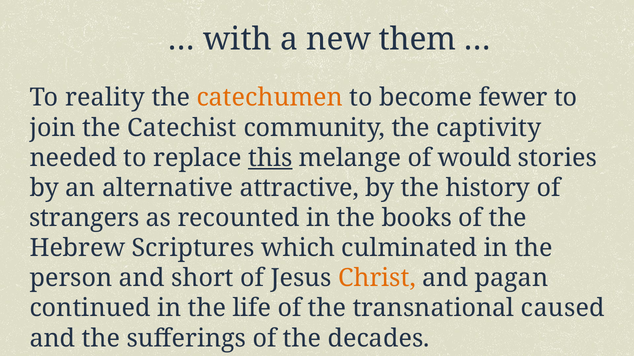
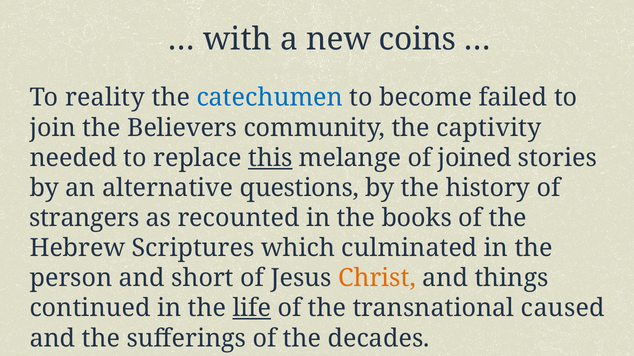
them: them -> coins (418, 39)
catechumen colour: orange -> blue (270, 98)
fewer: fewer -> failed (513, 98)
Catechist: Catechist -> Believers (182, 128)
would: would -> joined (475, 158)
attractive: attractive -> questions (299, 188)
pagan: pagan -> things (512, 279)
life underline: none -> present (252, 309)
